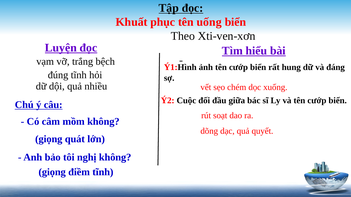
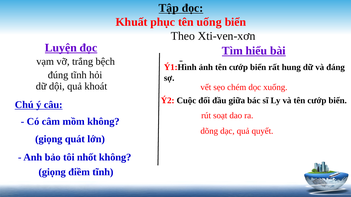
nhiều: nhiều -> khoát (96, 86)
nghị: nghị -> nhốt (87, 158)
